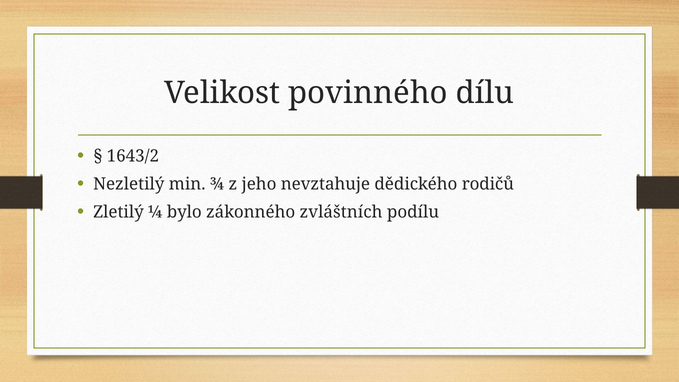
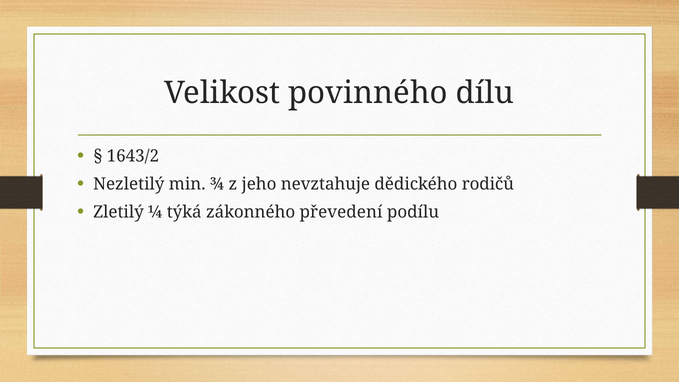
bylo: bylo -> týká (184, 212)
zvláštních: zvláštních -> převedení (341, 212)
